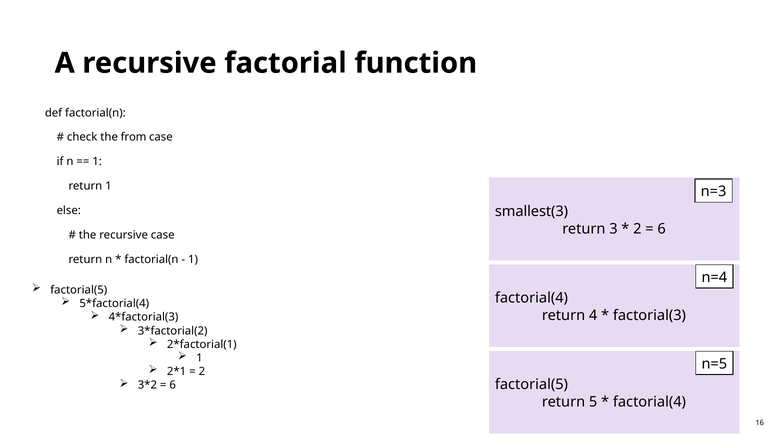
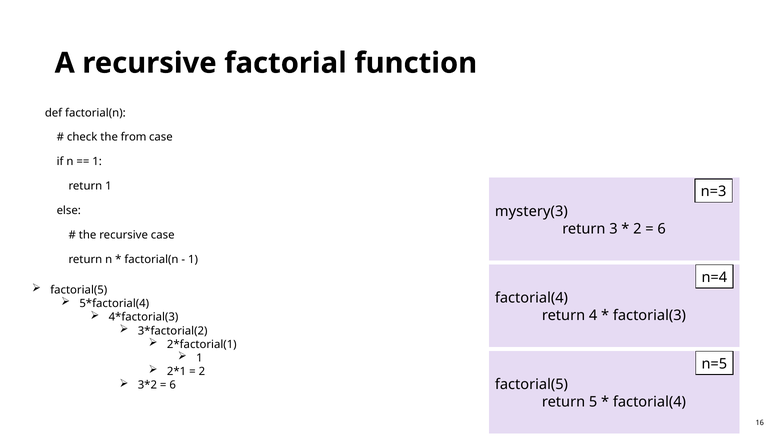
smallest(3: smallest(3 -> mystery(3 (531, 212)
